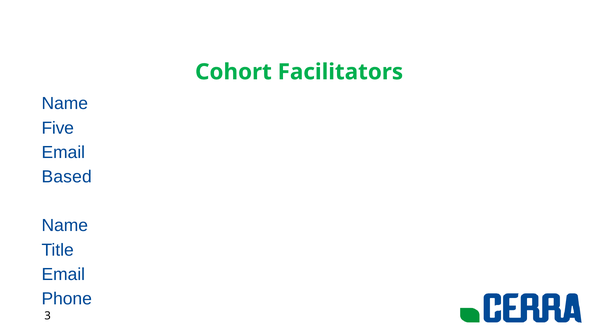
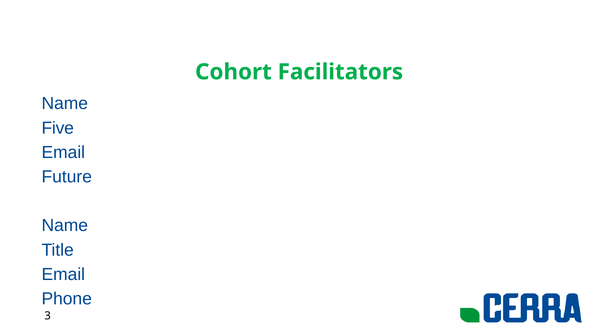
Based: Based -> Future (67, 177)
